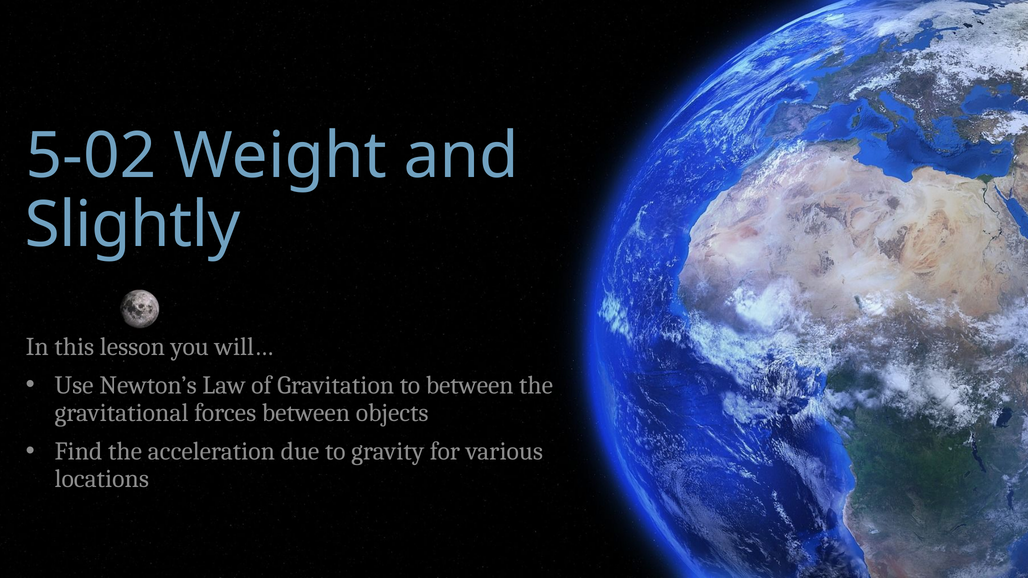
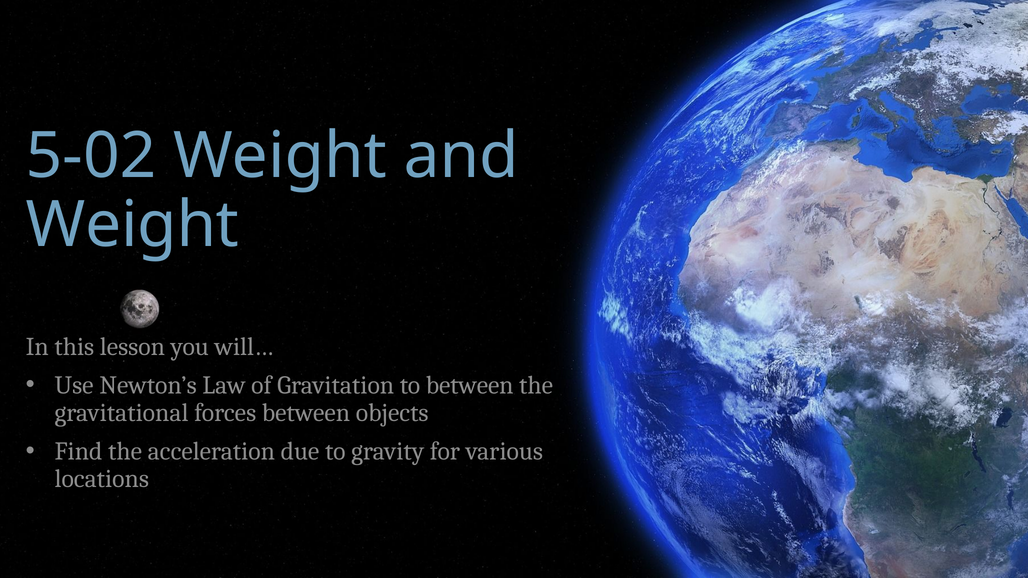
Slightly: Slightly -> Weight (132, 225)
